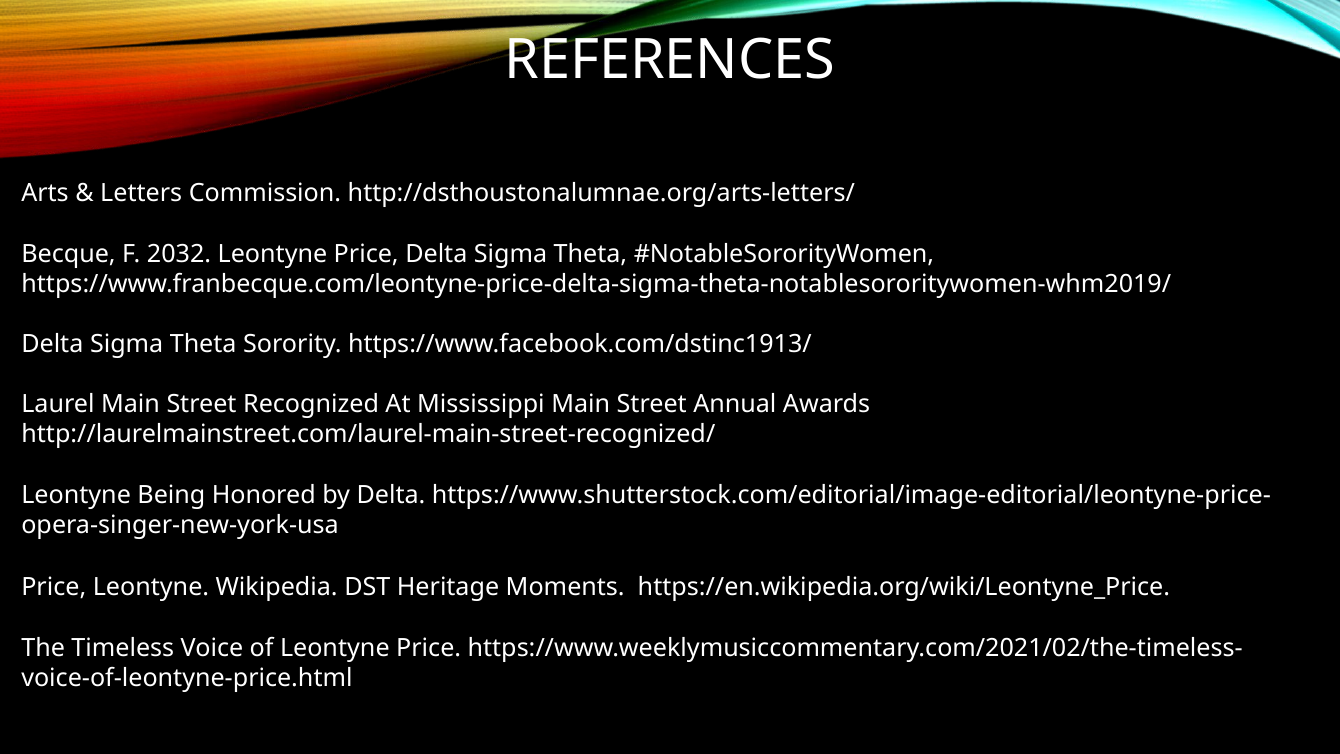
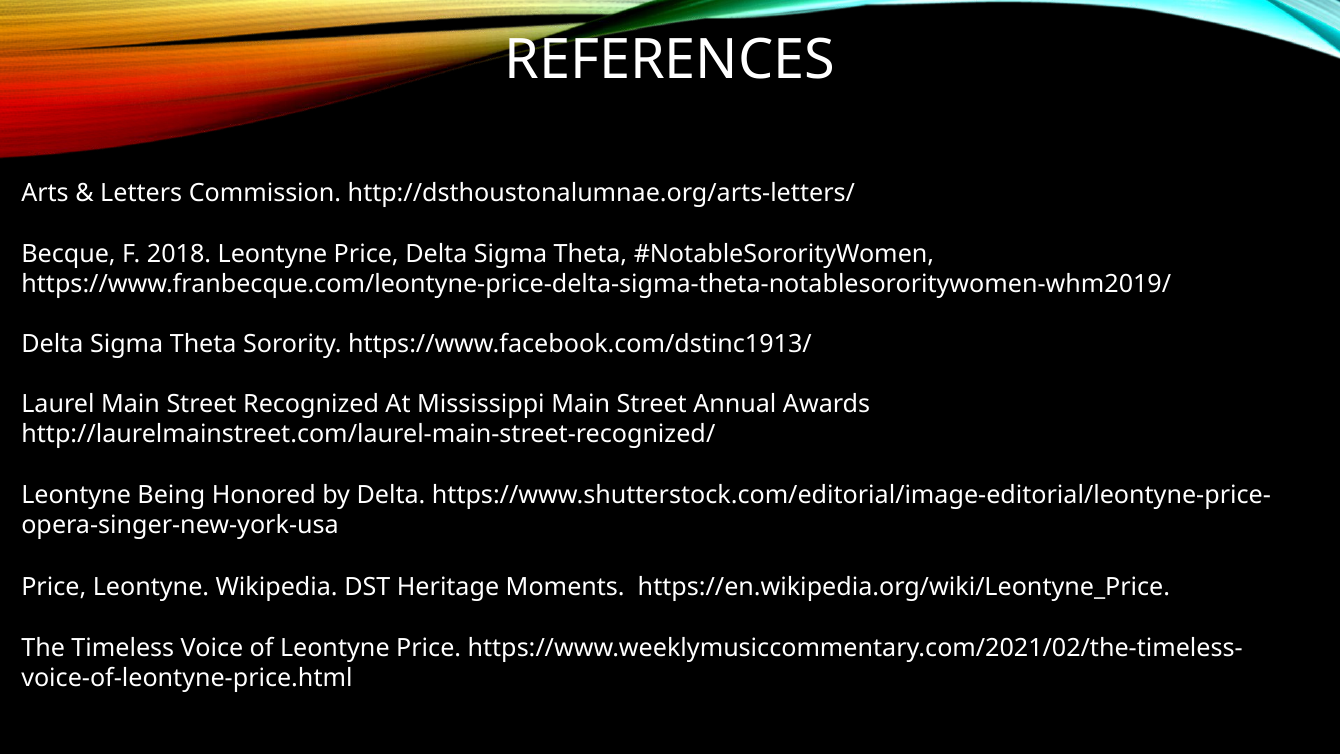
2032: 2032 -> 2018 (179, 254)
